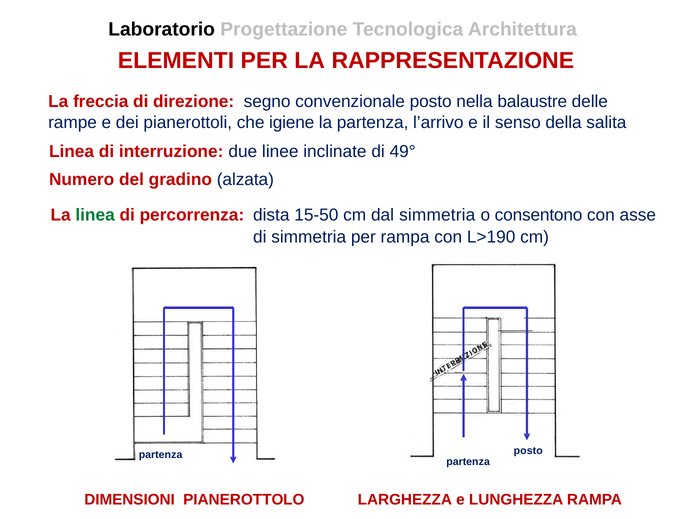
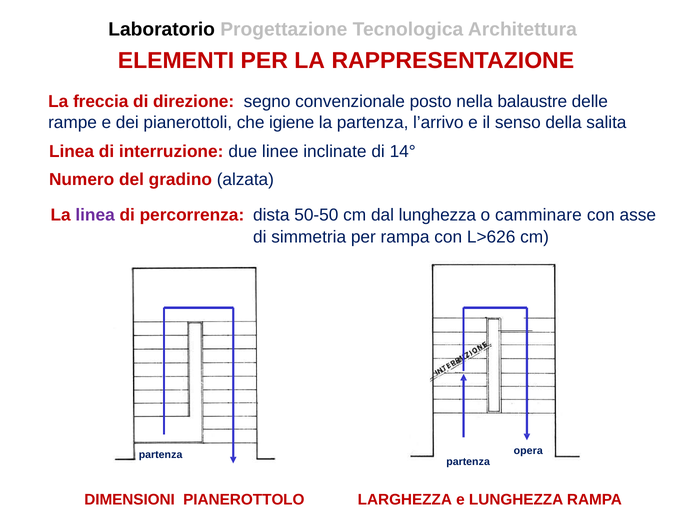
49°: 49° -> 14° (403, 151)
linea colour: green -> purple (95, 215)
15-50: 15-50 -> 50-50 (316, 215)
dal simmetria: simmetria -> lunghezza (437, 215)
consentono: consentono -> camminare (538, 215)
L>190: L>190 -> L>626 (491, 237)
posto: posto -> opera (528, 450)
